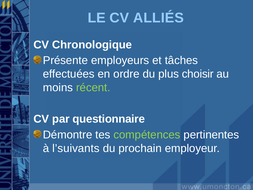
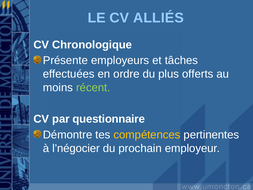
choisir: choisir -> offerts (198, 74)
compétences colour: light green -> yellow (147, 135)
l’suivants: l’suivants -> l’négocier (76, 148)
